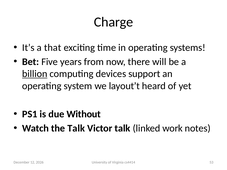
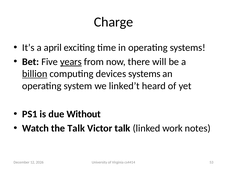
that: that -> april (53, 48)
years underline: none -> present (71, 62)
devices support: support -> systems (144, 74)
layout’t: layout’t -> linked’t (124, 86)
